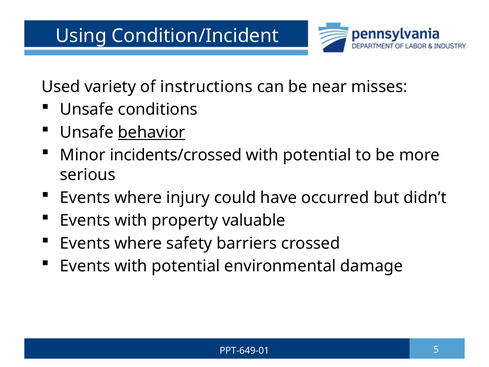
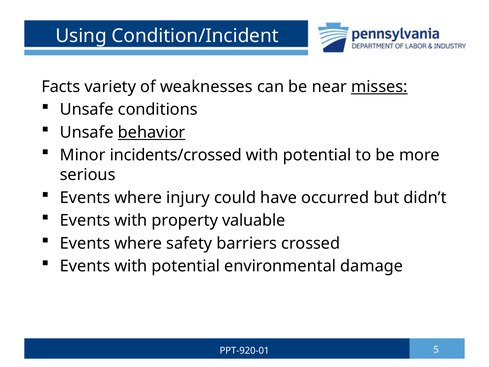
Used: Used -> Facts (61, 87)
instructions: instructions -> weaknesses (206, 87)
misses underline: none -> present (379, 87)
PPT-649-01: PPT-649-01 -> PPT-920-01 (244, 350)
